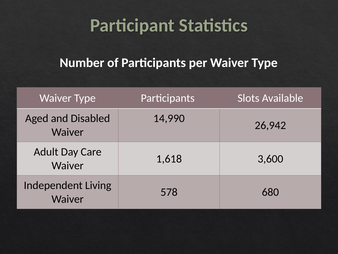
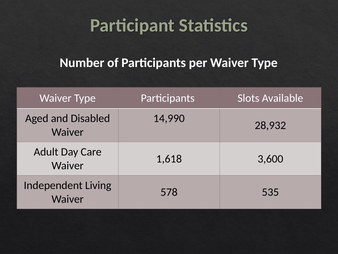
26,942: 26,942 -> 28,932 (270, 125)
680: 680 -> 535 (270, 192)
